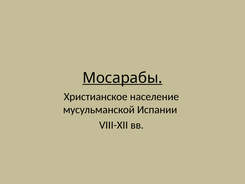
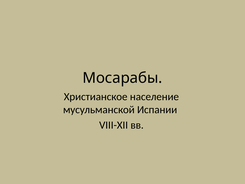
Мосарабы underline: present -> none (122, 78)
